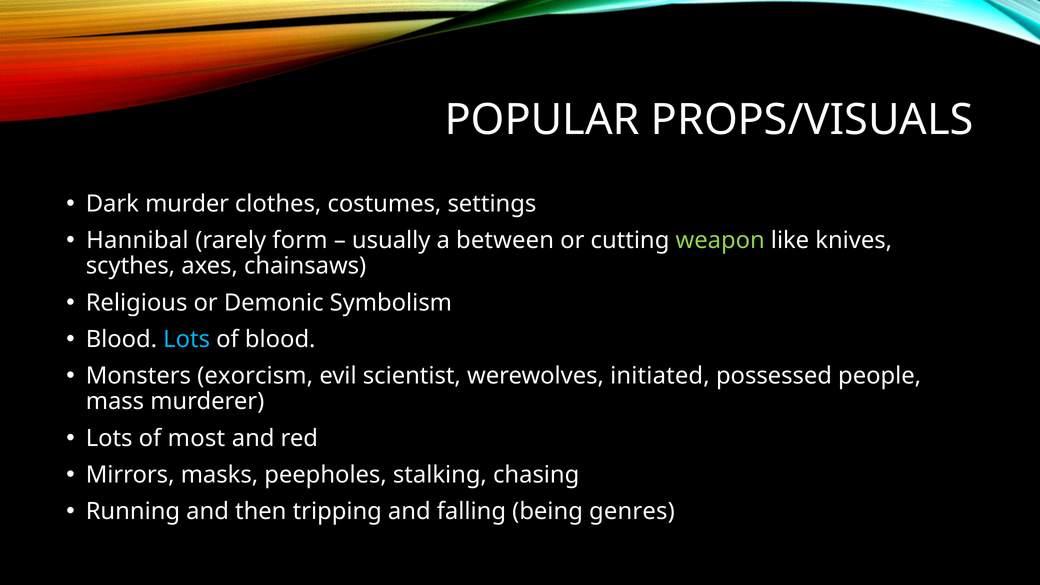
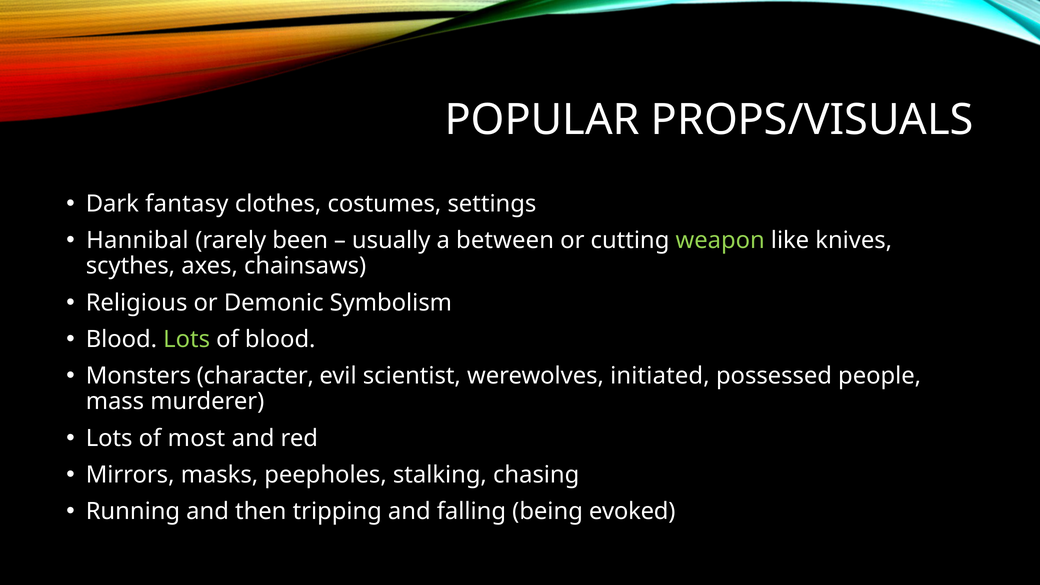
murder: murder -> fantasy (187, 204)
form: form -> been (300, 240)
Lots colour: light blue -> light green (187, 339)
exorcism: exorcism -> character (255, 376)
genres: genres -> evoked (632, 511)
